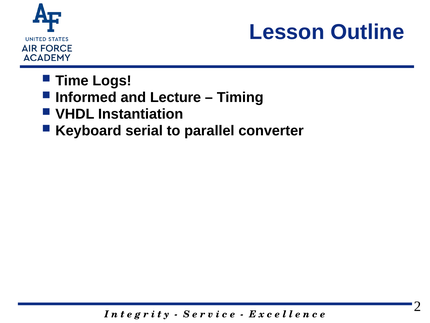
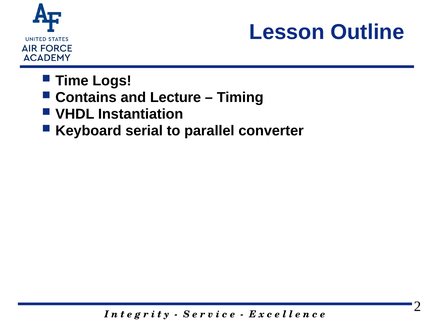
Informed: Informed -> Contains (86, 97)
